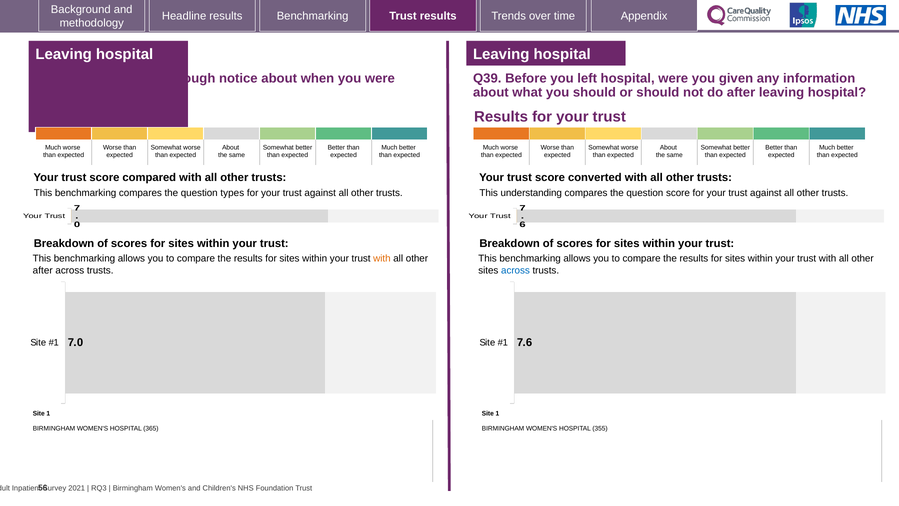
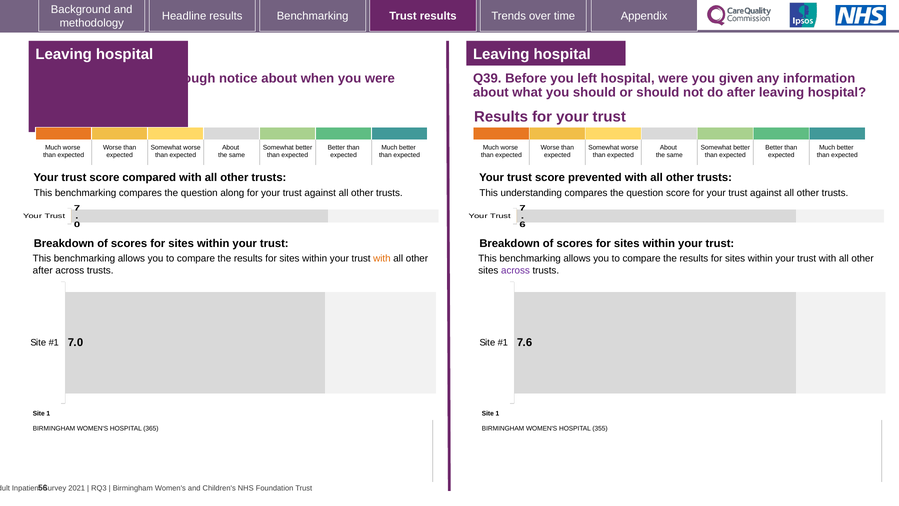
converted: converted -> prevented (595, 177)
types: types -> along (232, 193)
across colour: blue -> purple (515, 270)
